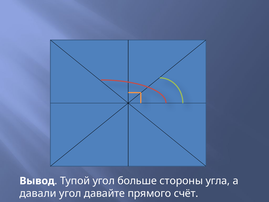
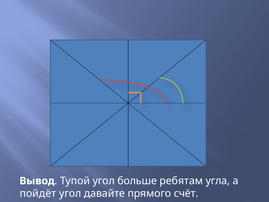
стороны: стороны -> ребятам (181, 181)
давали: давали -> пойдёт (38, 193)
